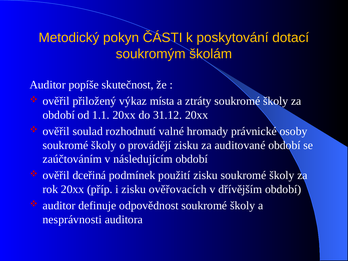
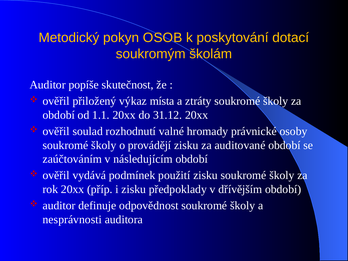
ČÁSTI: ČÁSTI -> OSOB (163, 38)
dceřiná: dceřiná -> vydává (89, 175)
ověřovacích: ověřovacích -> předpoklady (178, 189)
